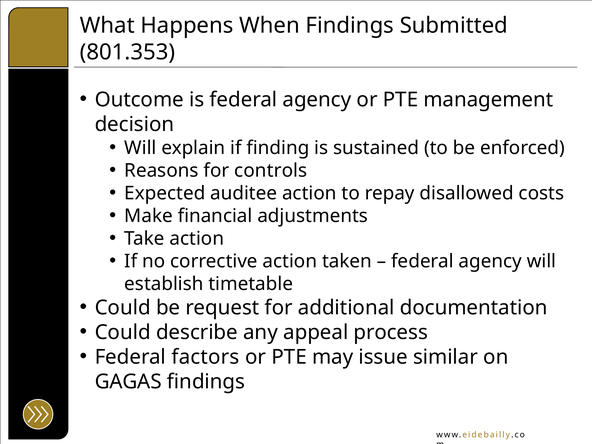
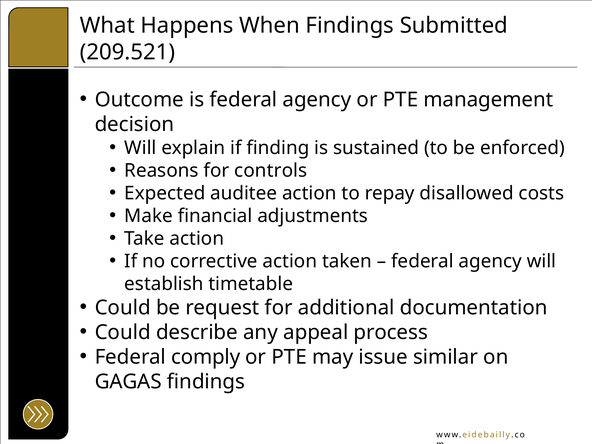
801.353: 801.353 -> 209.521 (128, 52)
factors: factors -> comply (206, 357)
